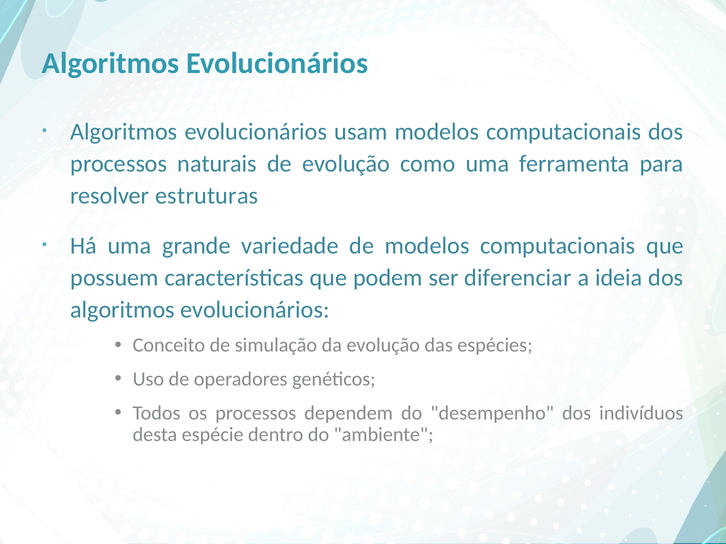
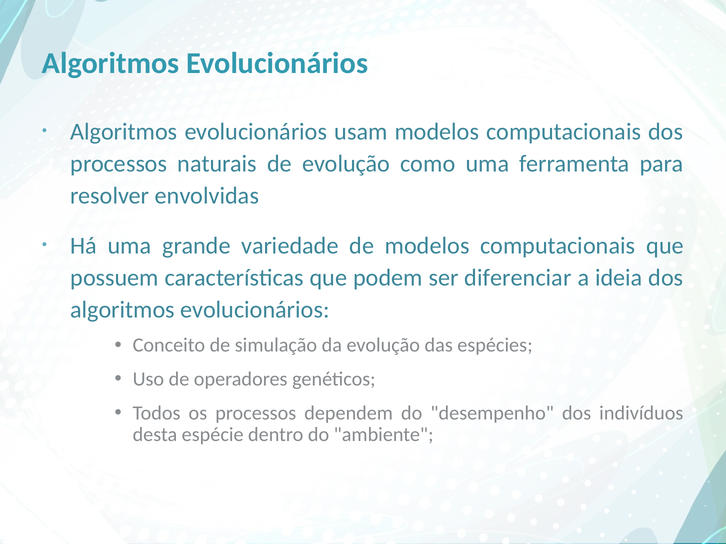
estruturas: estruturas -> envolvidas (207, 196)
